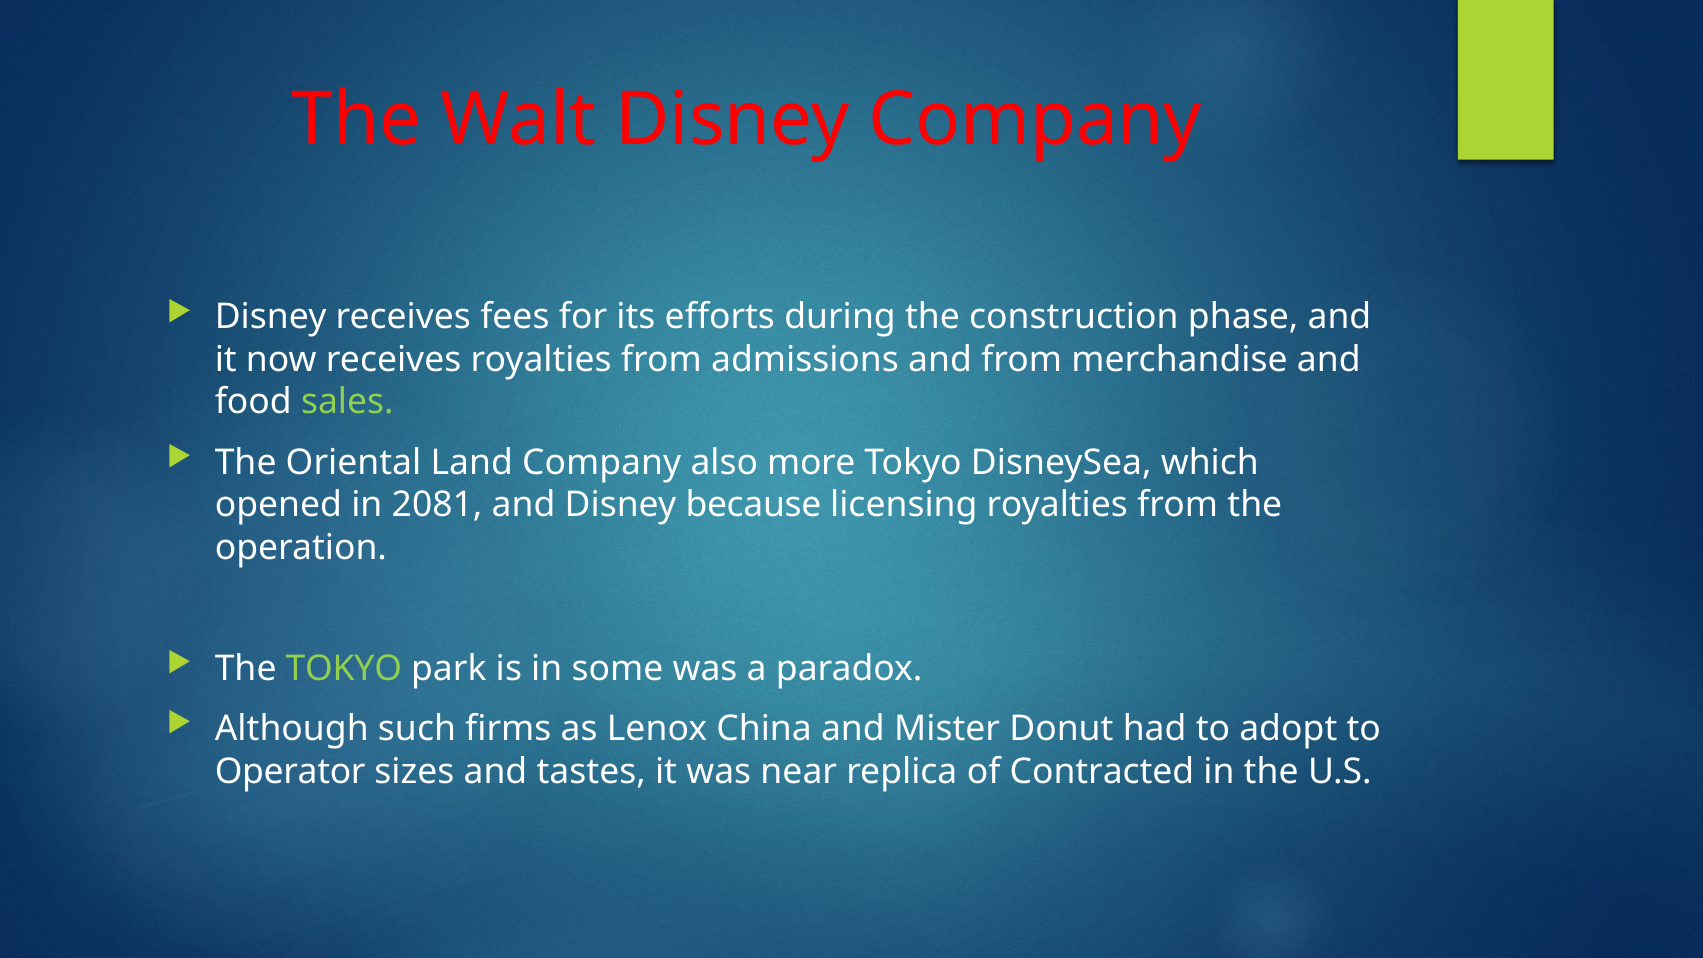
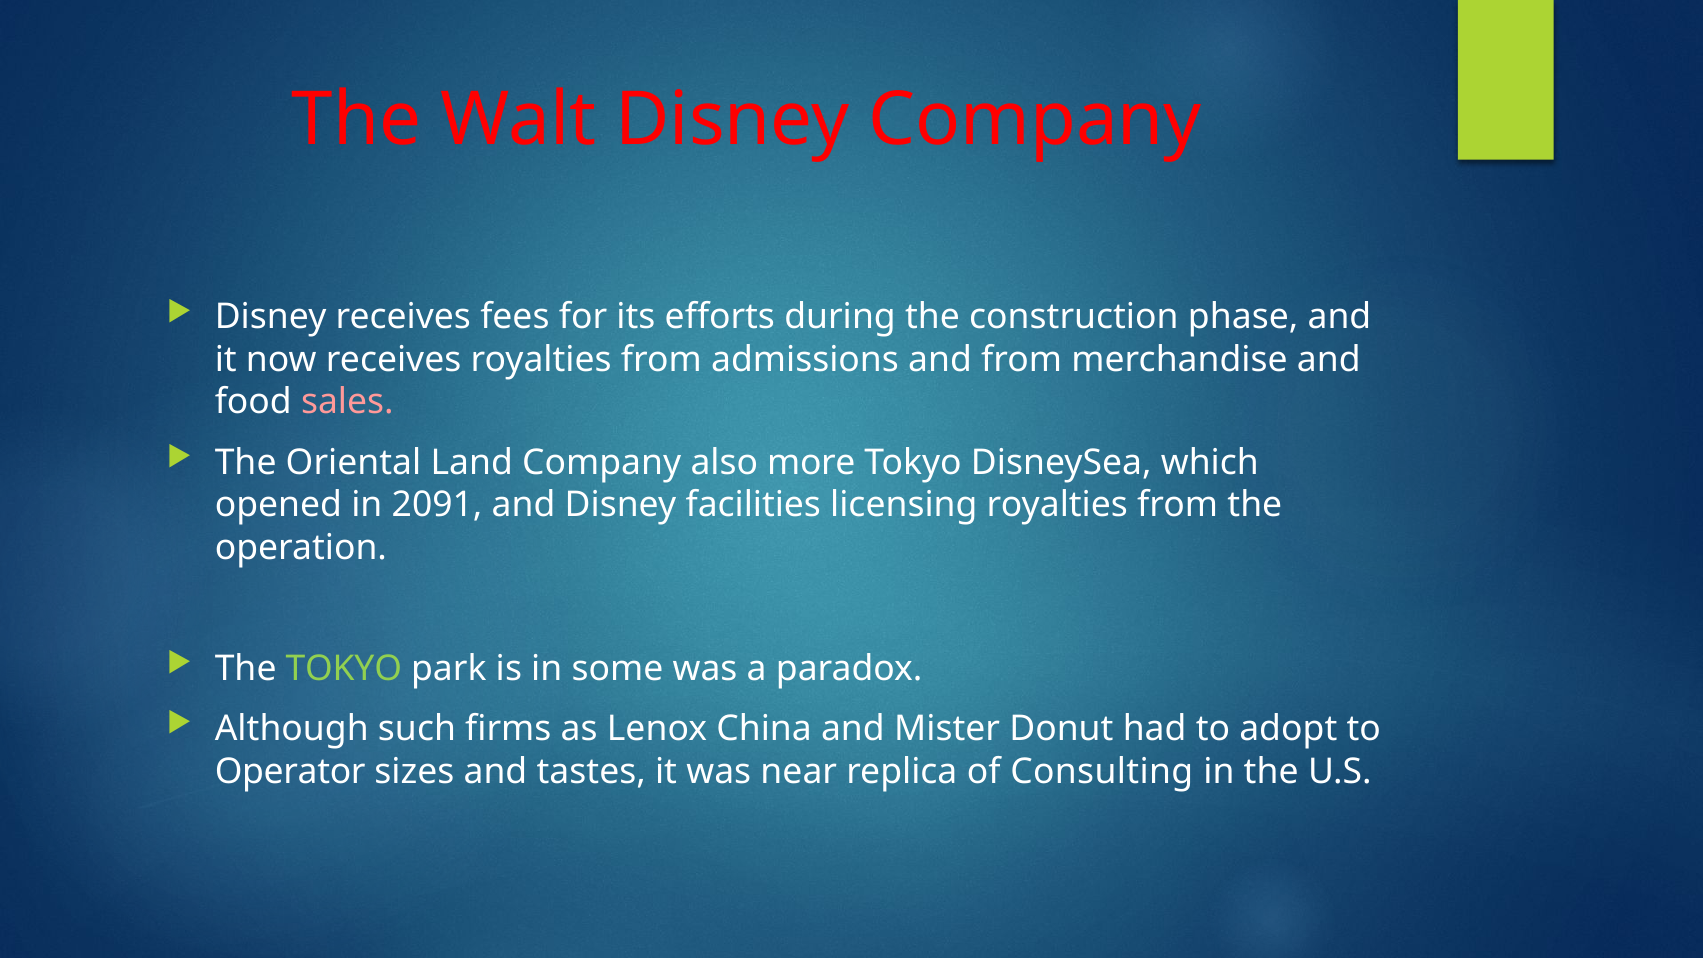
sales colour: light green -> pink (347, 402)
2081: 2081 -> 2091 (437, 505)
because: because -> facilities (753, 505)
Contracted: Contracted -> Consulting (1102, 771)
